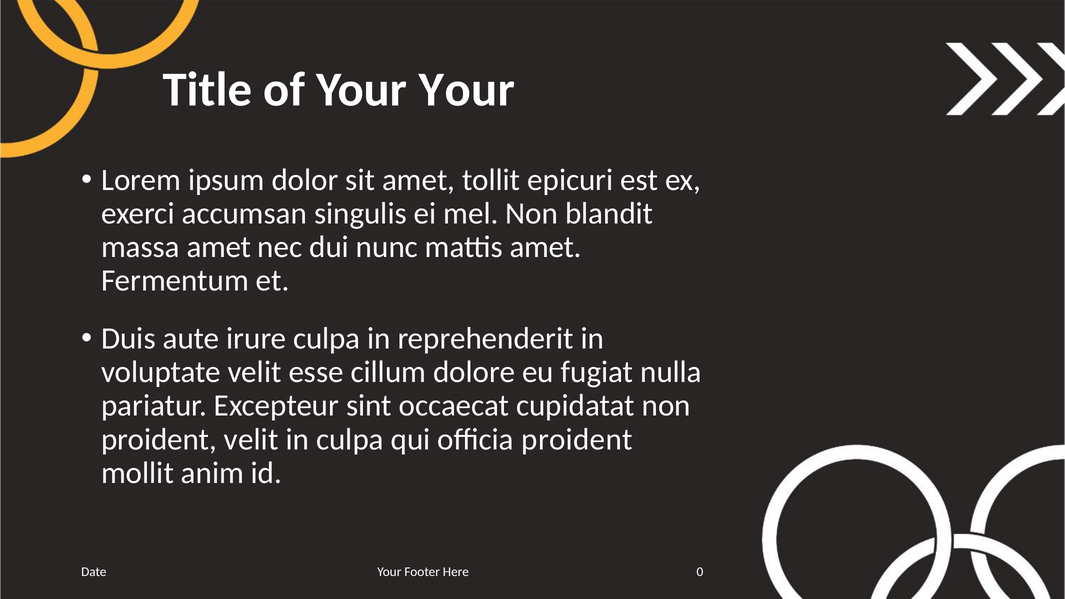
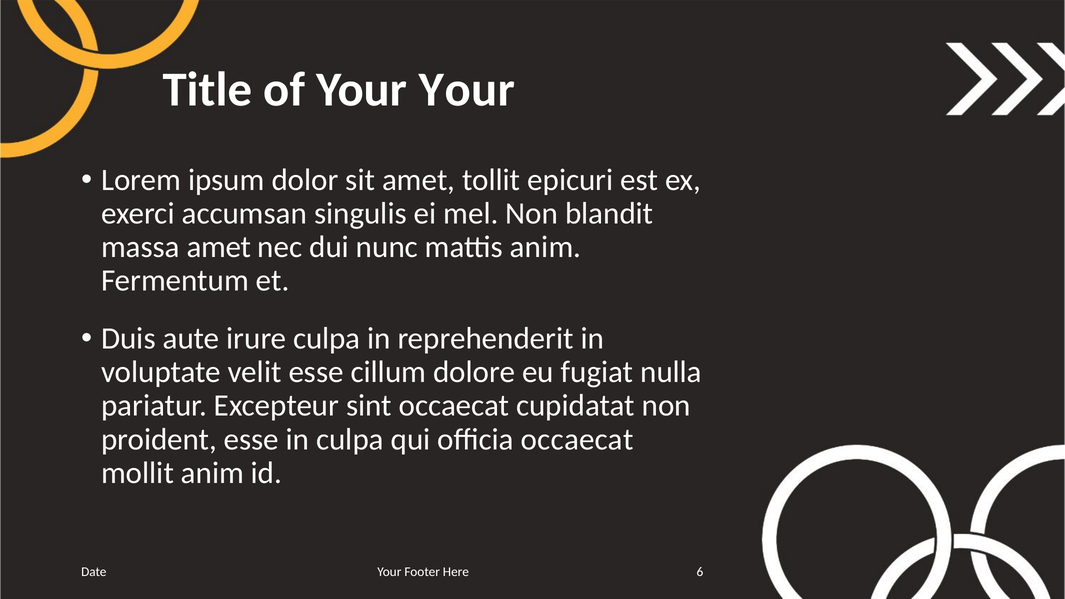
mattis amet: amet -> anim (546, 247)
proident velit: velit -> esse (251, 439)
officia proident: proident -> occaecat (577, 439)
0: 0 -> 6 (700, 572)
